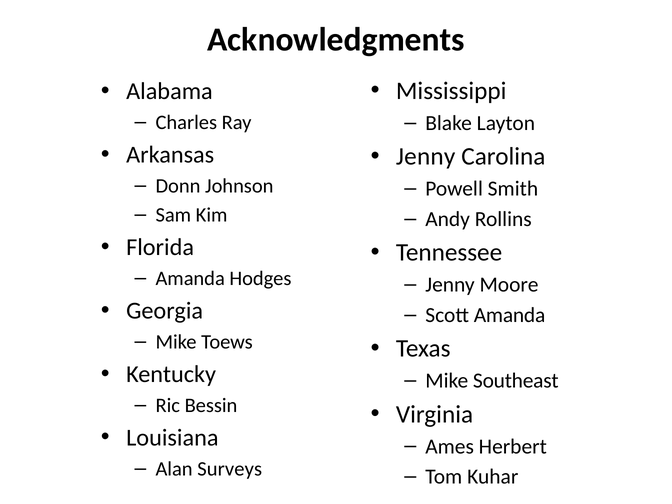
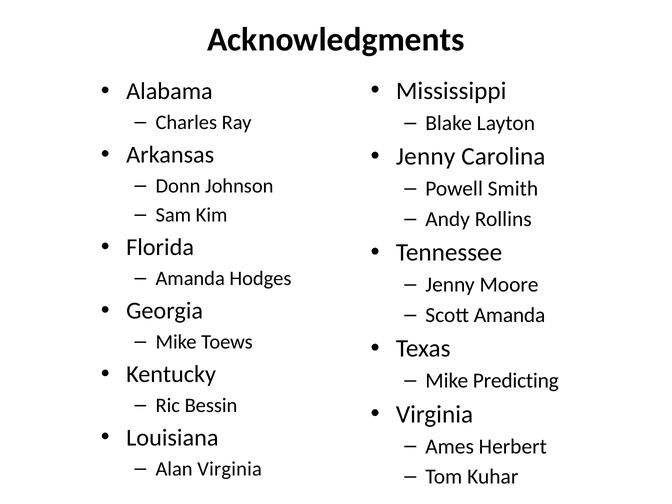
Southeast: Southeast -> Predicting (516, 381)
Alan Surveys: Surveys -> Virginia (230, 469)
